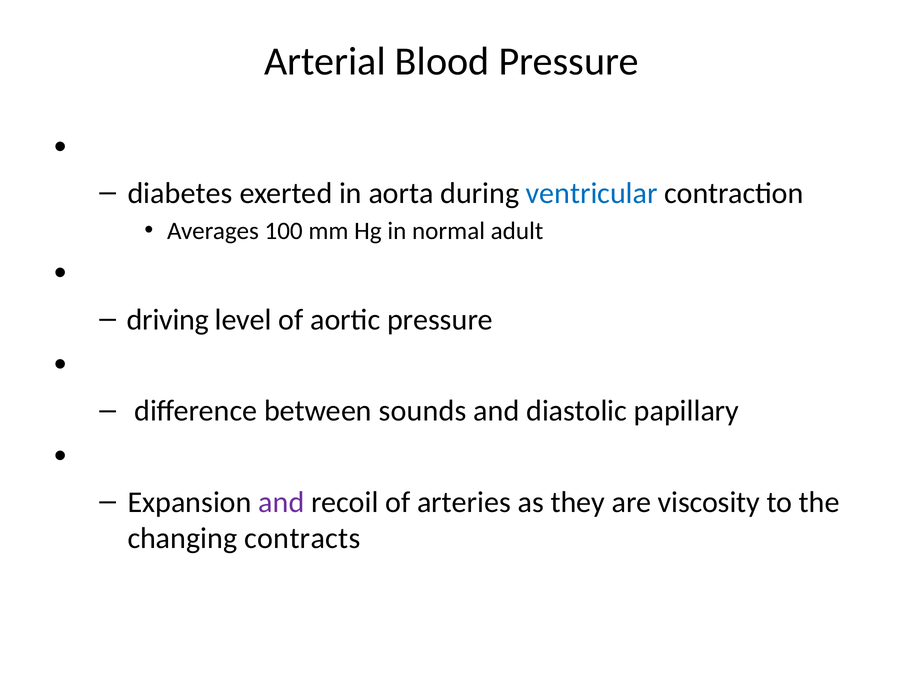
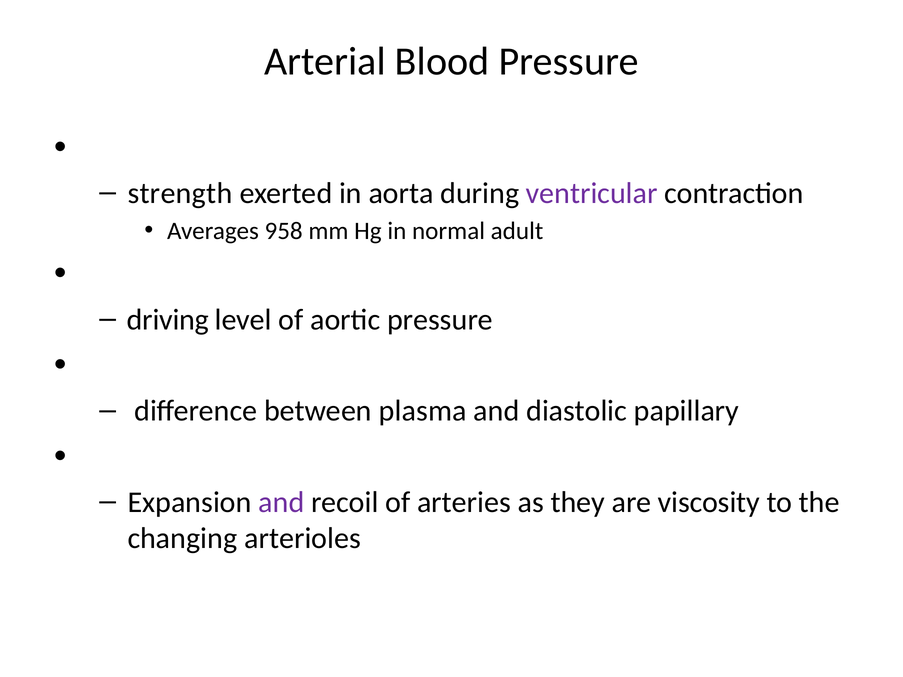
diabetes: diabetes -> strength (180, 193)
ventricular colour: blue -> purple (592, 193)
100: 100 -> 958 (284, 231)
sounds: sounds -> plasma (423, 411)
contracts: contracts -> arterioles (303, 539)
